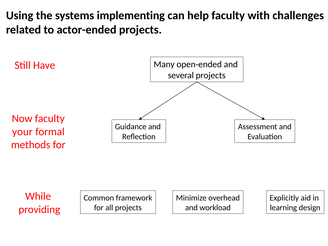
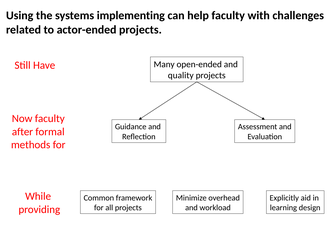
several: several -> quality (181, 75)
your: your -> after (22, 132)
